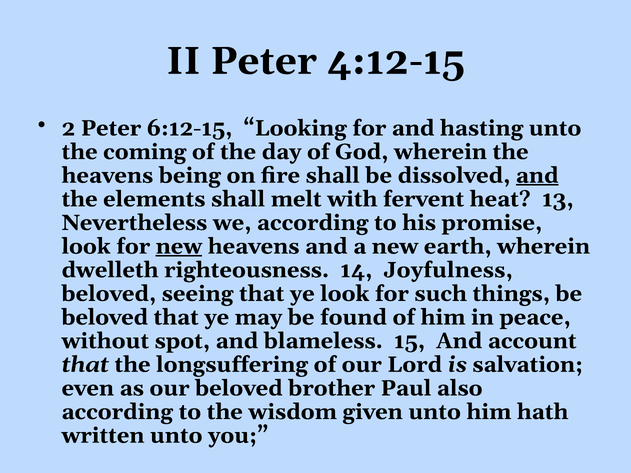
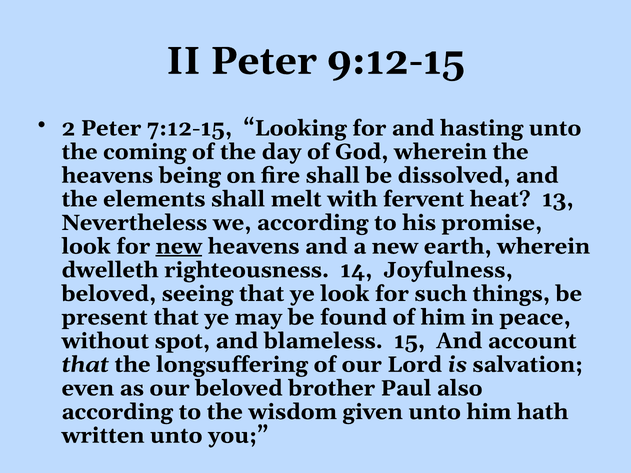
4:12-15: 4:12-15 -> 9:12-15 (396, 61)
6:12-15: 6:12-15 -> 7:12-15 (189, 128)
and underline: present -> none (537, 176)
beloved: beloved -> present (105, 317)
